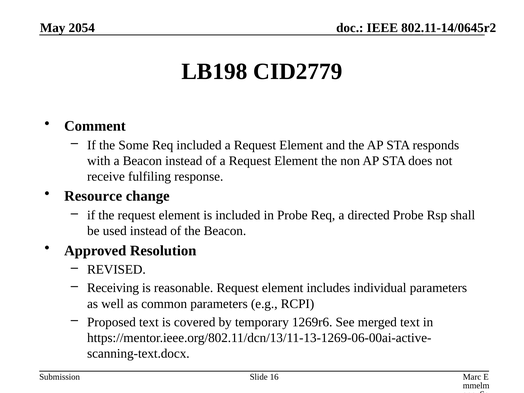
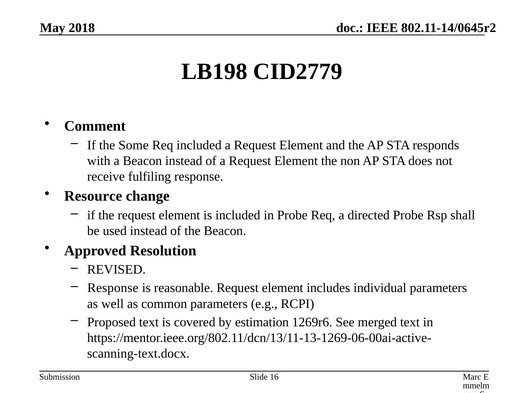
2054: 2054 -> 2018 (82, 28)
Receiving: Receiving -> Response (113, 288)
temporary: temporary -> estimation (262, 322)
